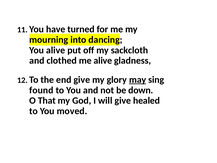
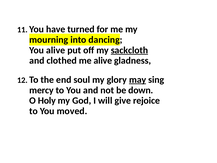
sackcloth underline: none -> present (129, 50)
end give: give -> soul (82, 80)
found: found -> mercy (41, 90)
That: That -> Holy (47, 100)
healed: healed -> rejoice (147, 100)
